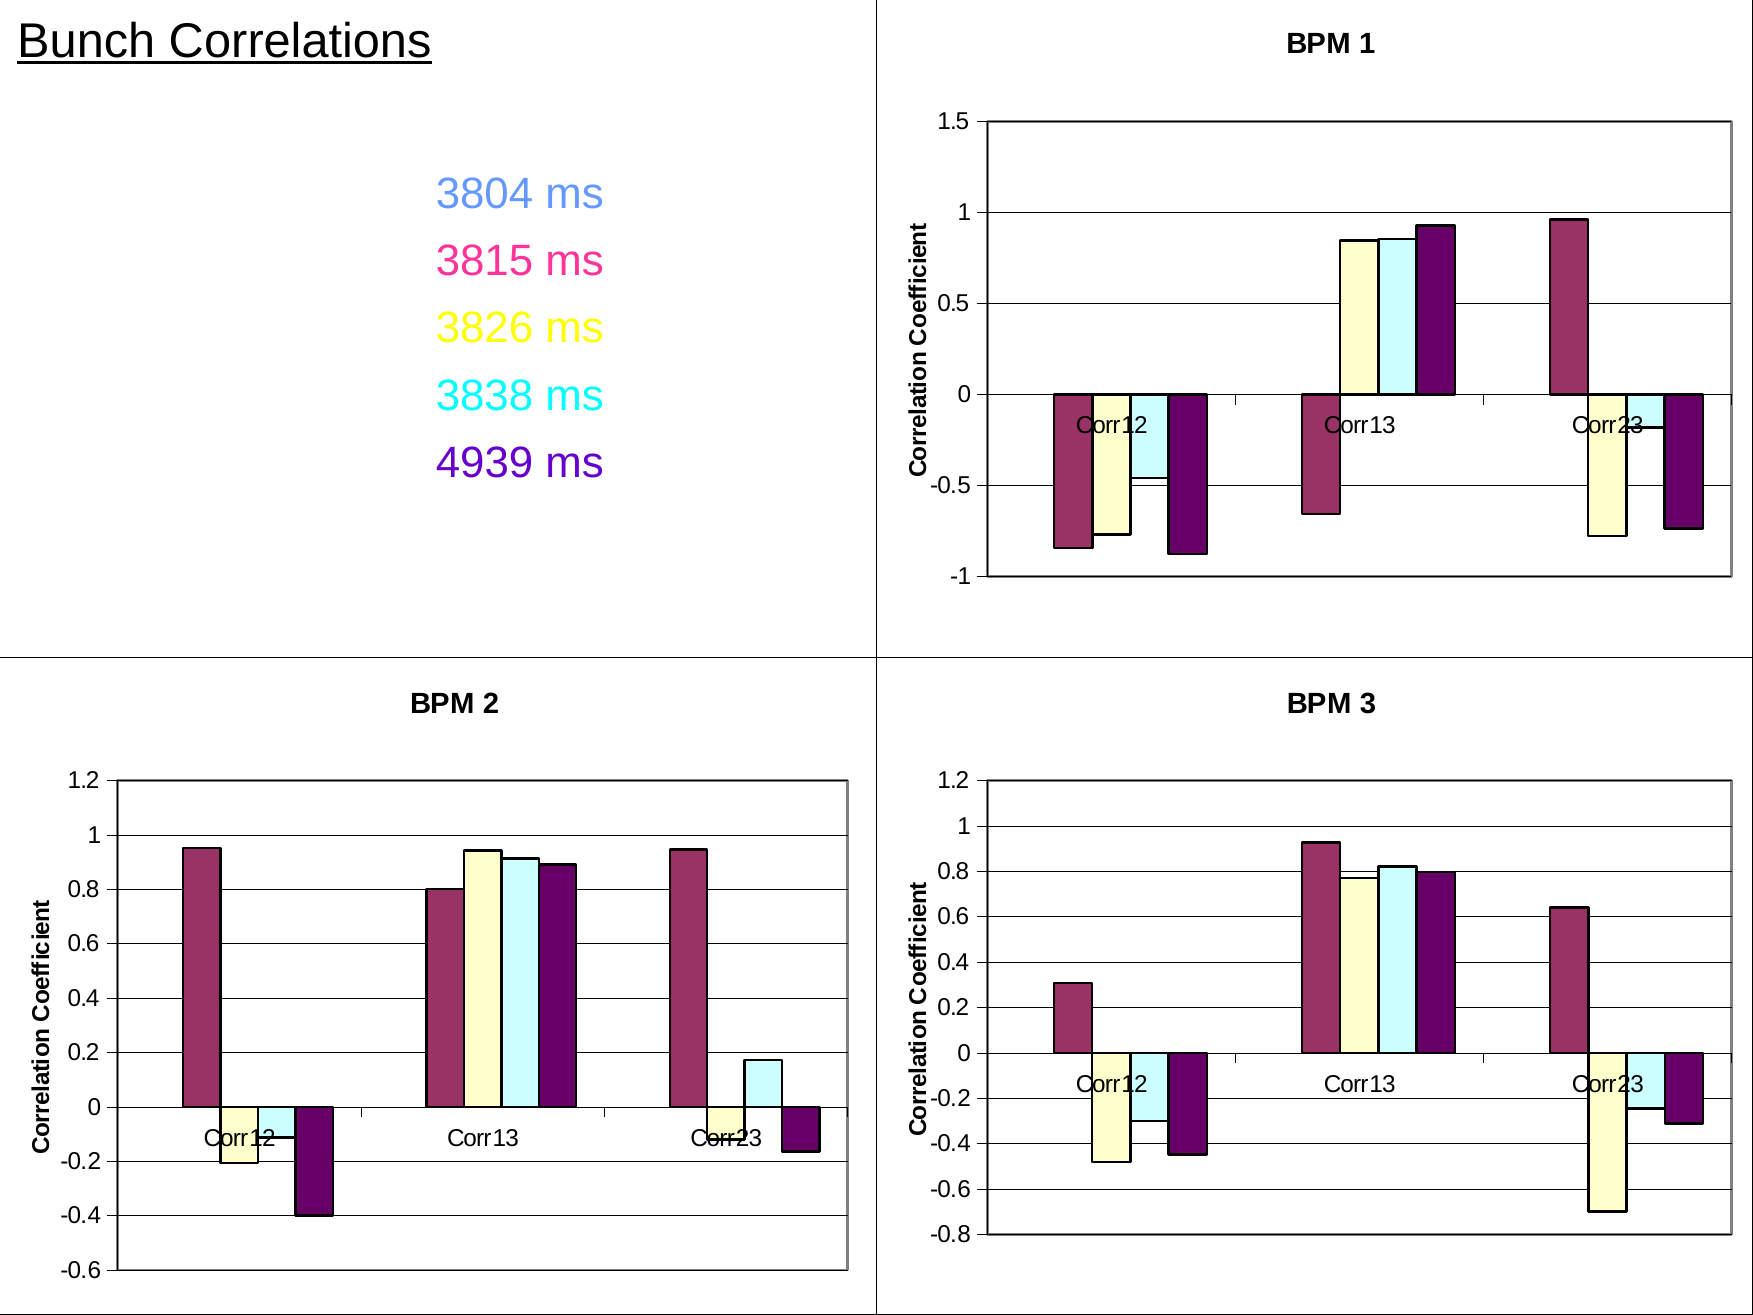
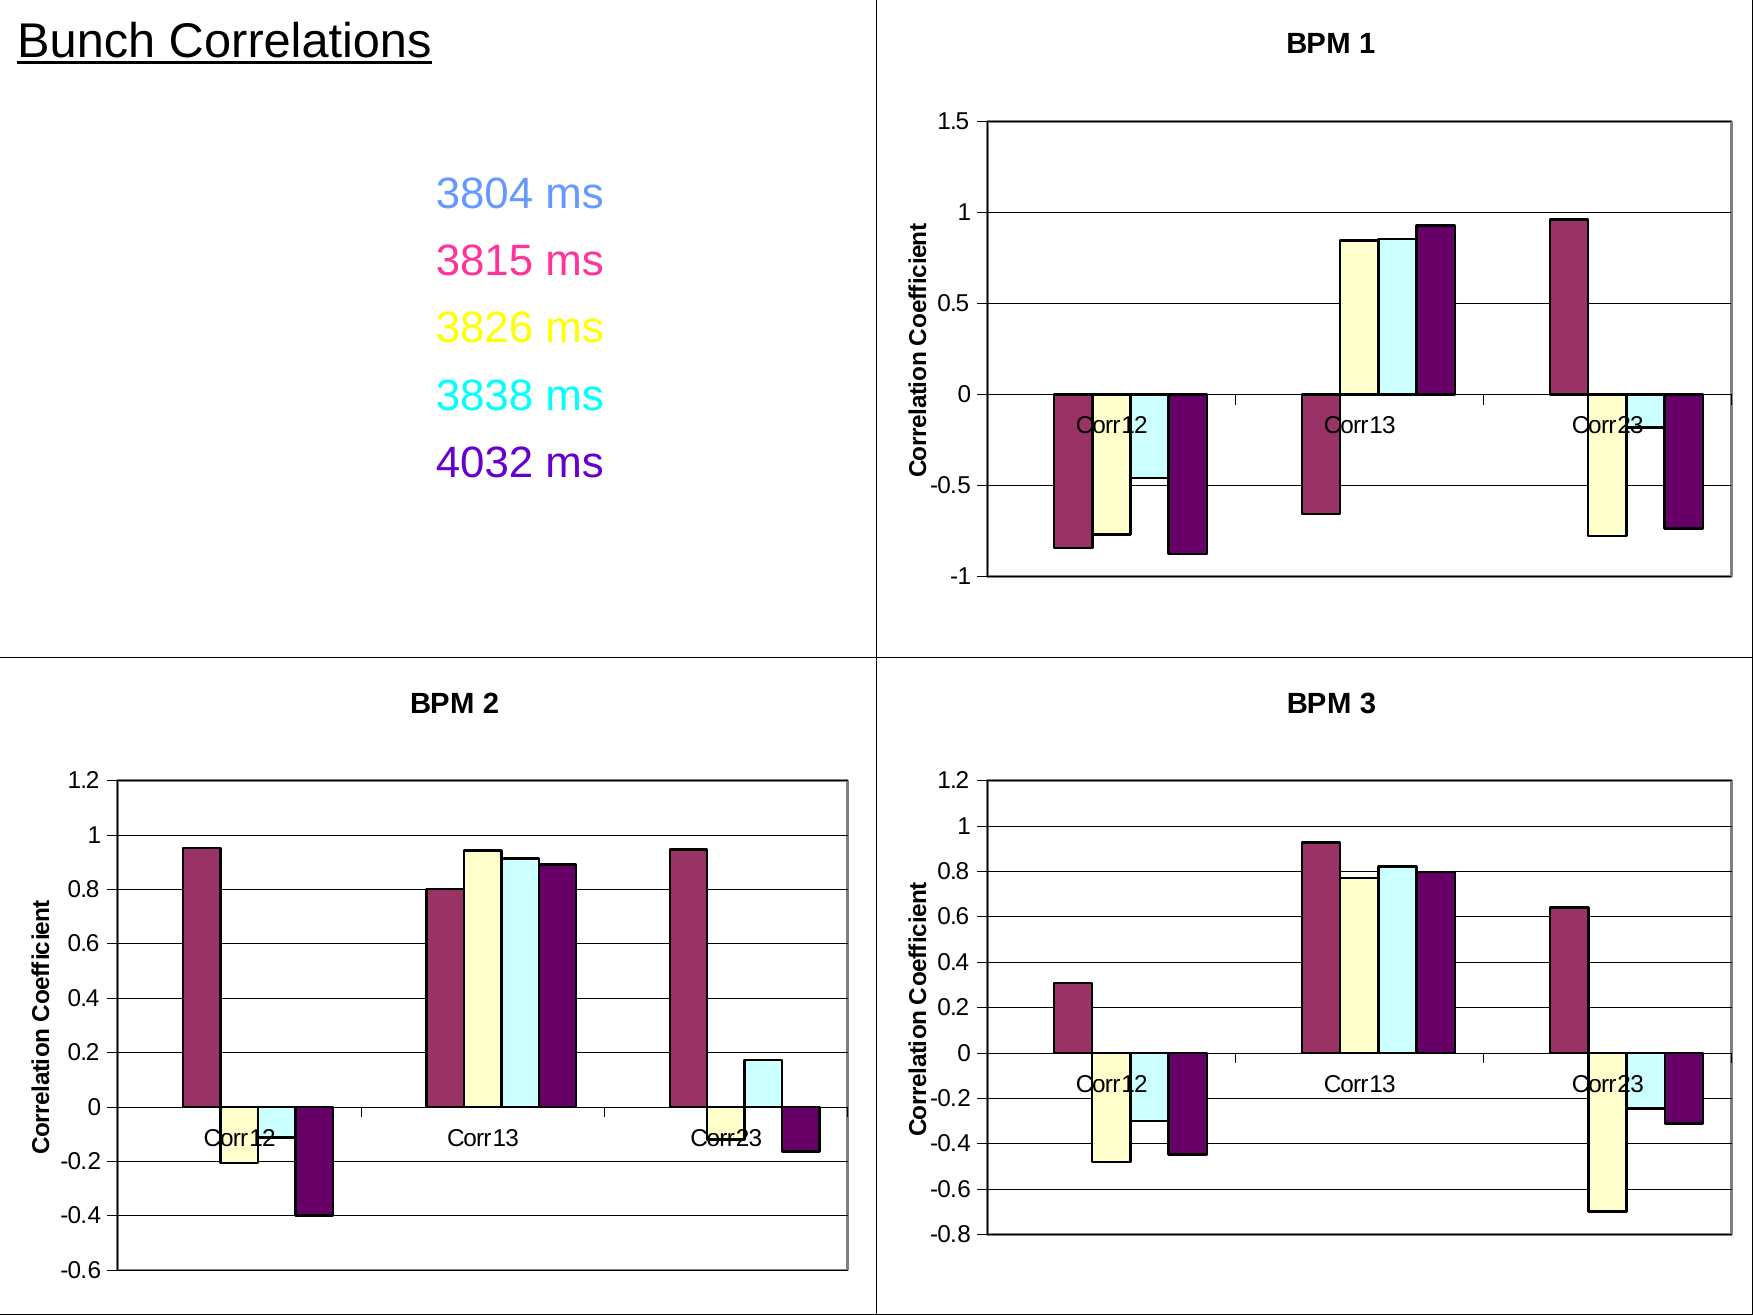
4939: 4939 -> 4032 (485, 463)
